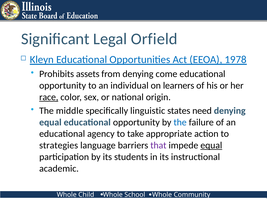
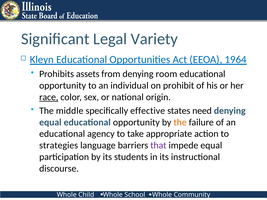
Orfield: Orfield -> Variety (154, 39)
1978: 1978 -> 1964 (236, 60)
come: come -> room (166, 74)
learners: learners -> prohibit (179, 86)
linguistic: linguistic -> effective (148, 111)
the colour: blue -> orange (180, 122)
equal underline: present -> none (211, 146)
academic: academic -> discourse (59, 169)
